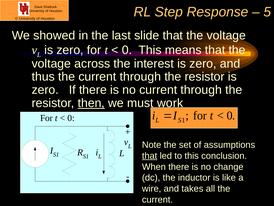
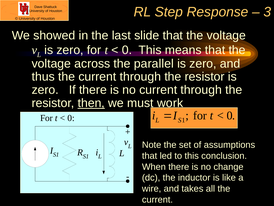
5: 5 -> 3 (267, 12)
interest: interest -> parallel (154, 63)
that underline: present -> none (150, 155)
